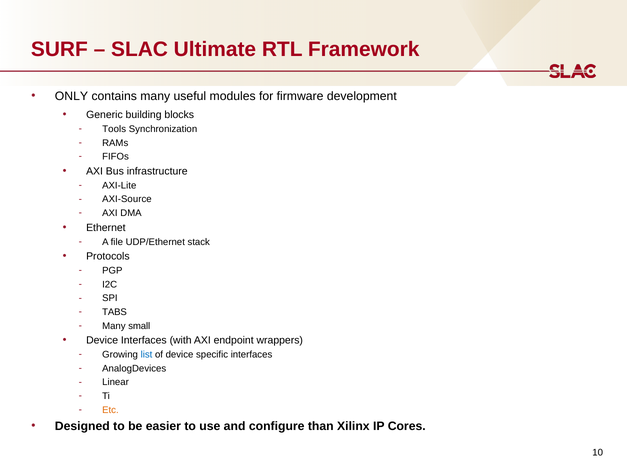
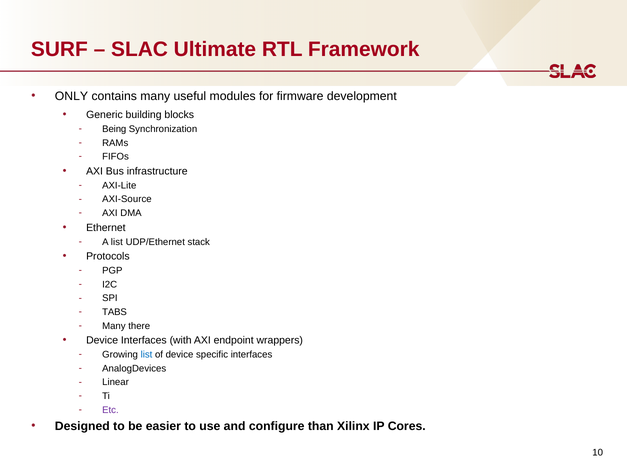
Tools: Tools -> Being (114, 129)
A file: file -> list (117, 242)
small: small -> there (139, 326)
Etc colour: orange -> purple (110, 410)
